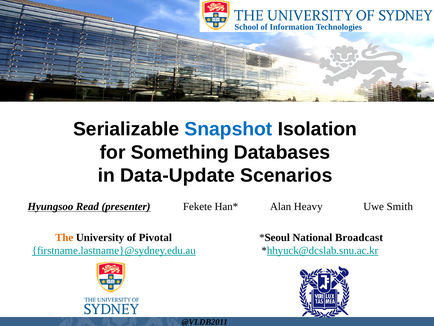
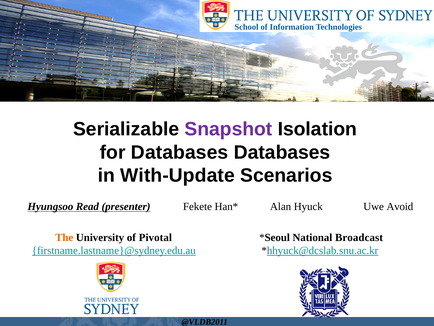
Snapshot colour: blue -> purple (228, 129)
for Something: Something -> Databases (180, 152)
Data-Update: Data-Update -> With-Update (178, 175)
Heavy: Heavy -> Hyuck (308, 206)
Smith: Smith -> Avoid (400, 206)
